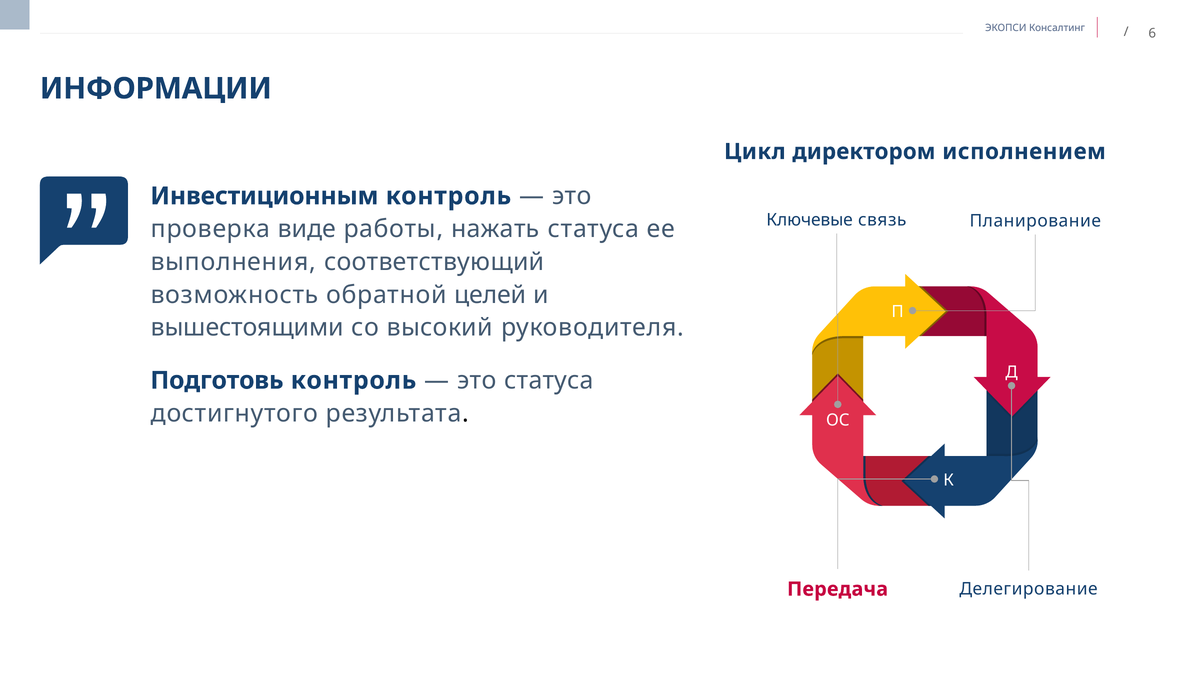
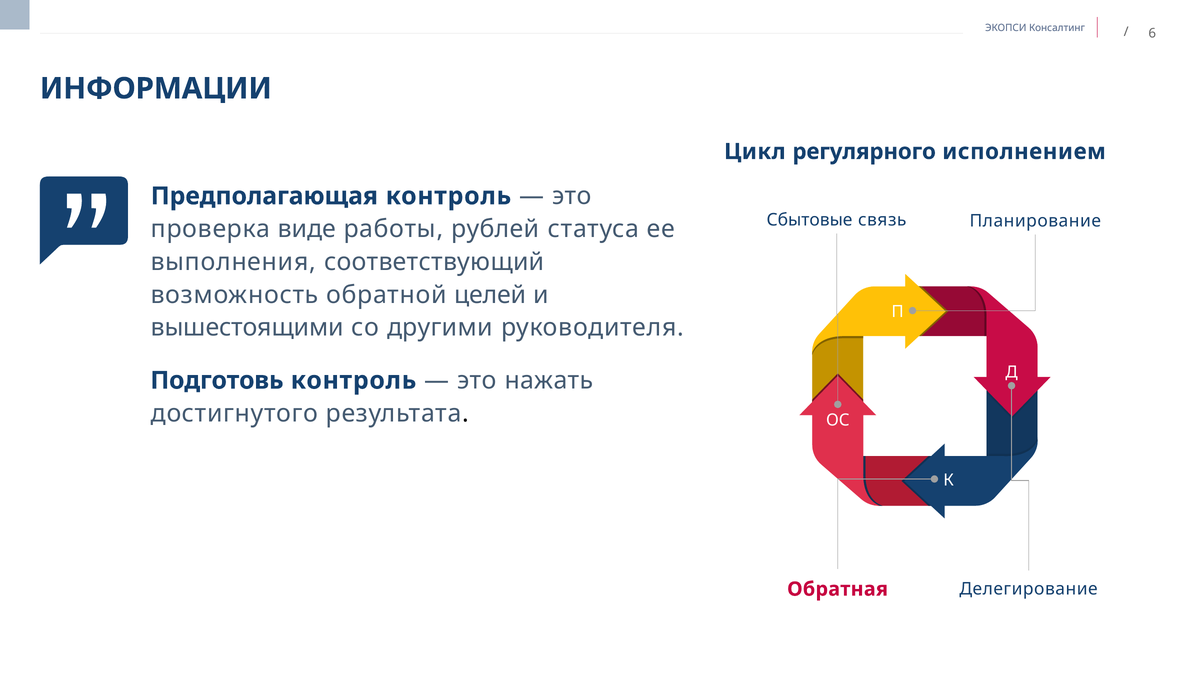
директором: директором -> регулярного (864, 152)
Инвестиционным: Инвестиционным -> Предполагающая (264, 196)
Ключевые: Ключевые -> Сбытовые (810, 220)
нажать: нажать -> рублей (495, 229)
высокий: высокий -> другими (440, 328)
это статуса: статуса -> нажать (549, 380)
Передача: Передача -> Обратная (838, 589)
